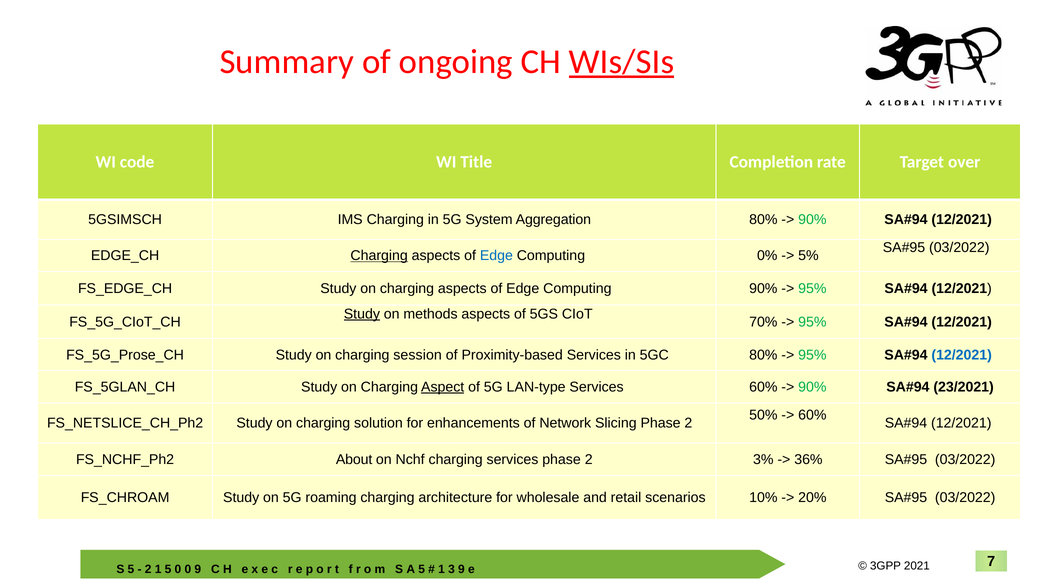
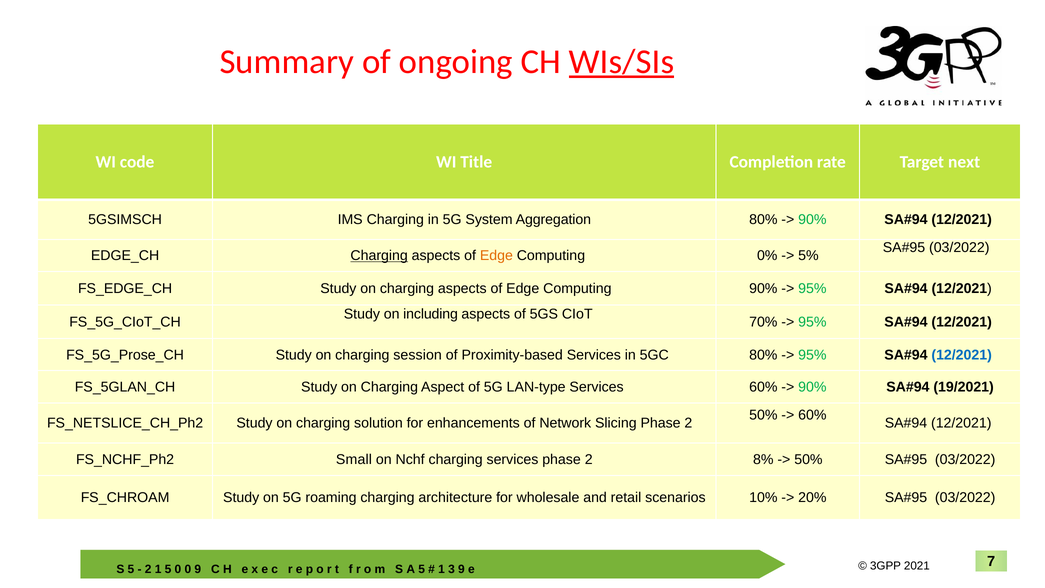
over: over -> next (964, 162)
Edge colour: blue -> orange (496, 256)
Study underline: present -> none (362, 314)
methods: methods -> including (431, 314)
Aspect underline: present -> none (443, 387)
23/2021: 23/2021 -> 19/2021 (964, 387)
About: About -> Small (354, 459)
3%: 3% -> 8% (763, 459)
36%: 36% -> 50% (808, 459)
